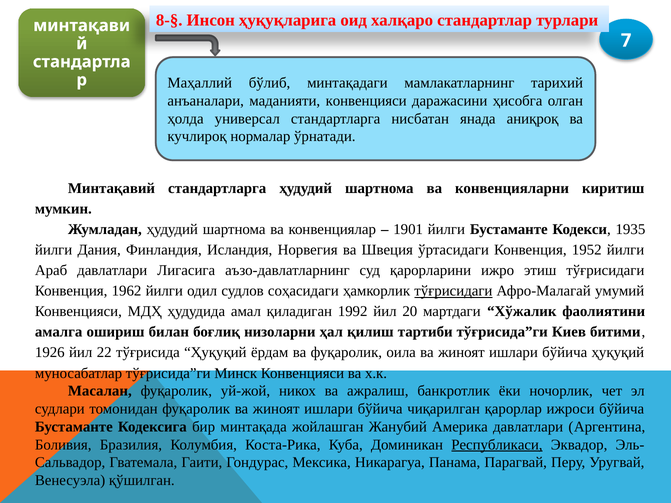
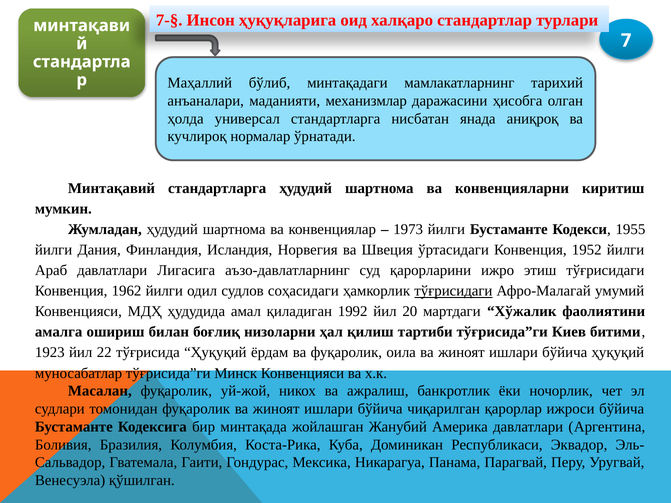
8-§: 8-§ -> 7-§ (169, 20)
маданияти конвенцияси: конвенцияси -> механизмлар (366, 101)
1901: 1901 -> 1973 (408, 229)
1935: 1935 -> 1955 (630, 229)
1926: 1926 -> 1923 (50, 353)
Республикаси underline: present -> none (497, 445)
